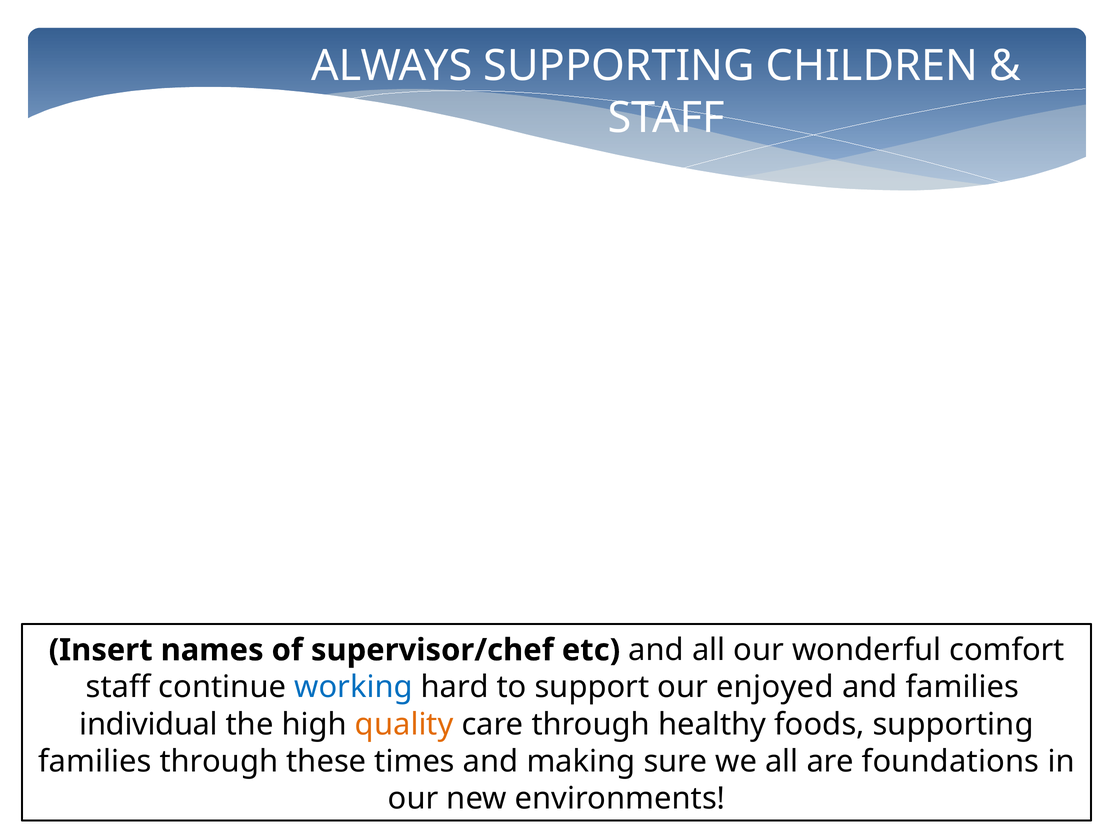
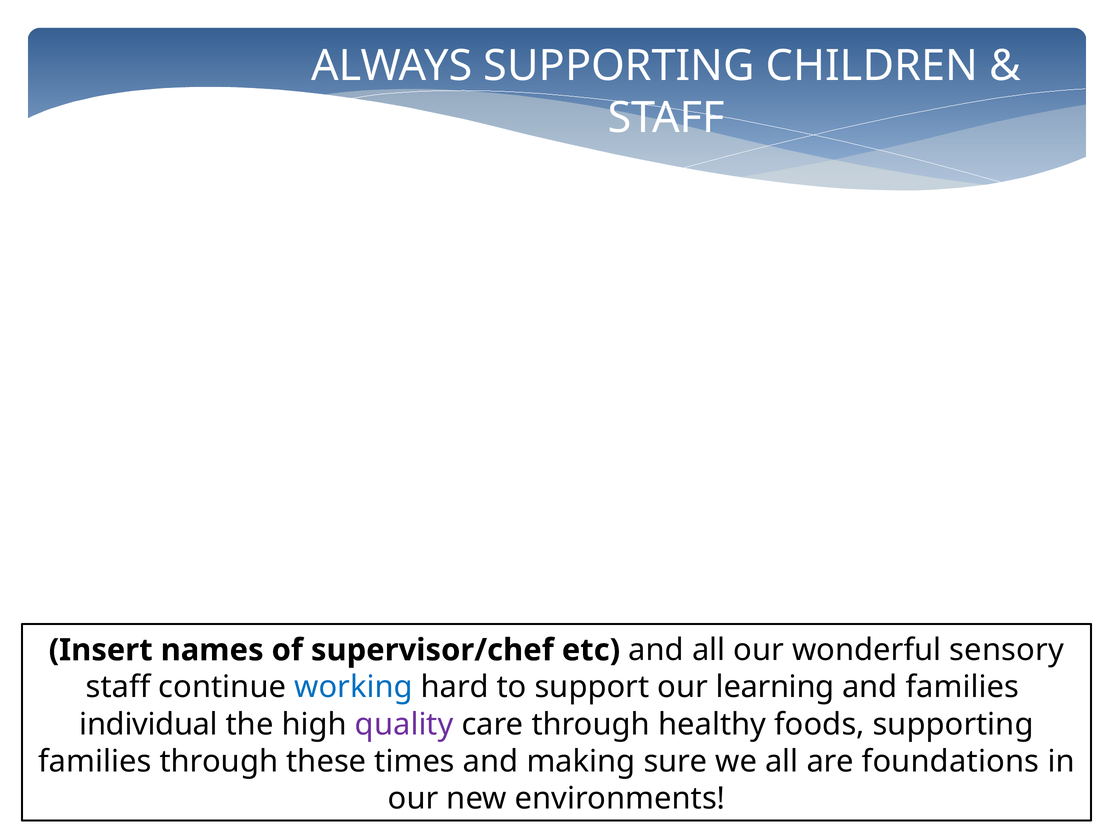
comfort: comfort -> sensory (1007, 650)
enjoyed: enjoyed -> learning (775, 687)
quality colour: orange -> purple (404, 724)
